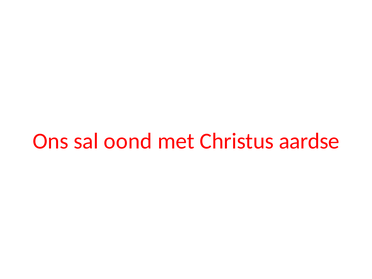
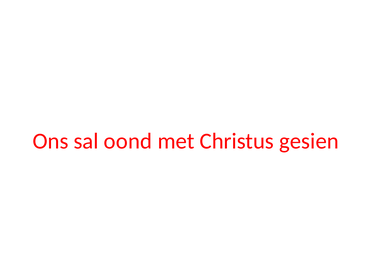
aardse: aardse -> gesien (309, 141)
